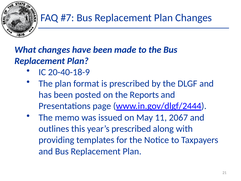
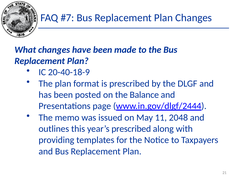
Reports: Reports -> Balance (144, 95)
2067: 2067 -> 2048 (178, 117)
